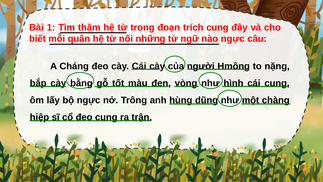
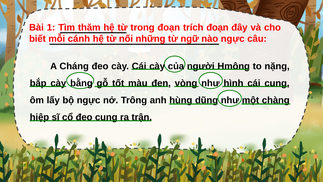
trích cung: cung -> đoạn (217, 27)
quân: quân -> cánh (79, 39)
